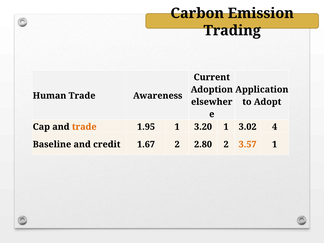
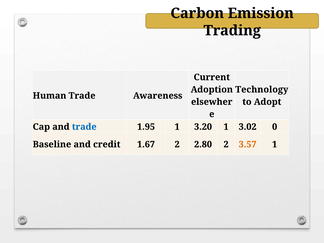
Application: Application -> Technology (262, 90)
trade colour: orange -> blue (84, 127)
4: 4 -> 0 (275, 127)
